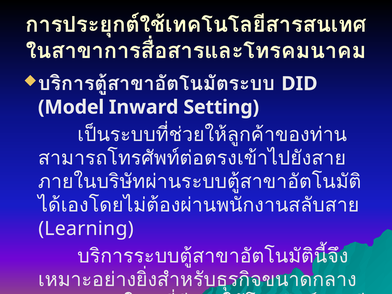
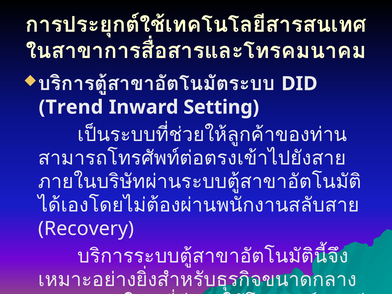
Model: Model -> Trend (71, 107)
Learning: Learning -> Recovery (86, 229)
